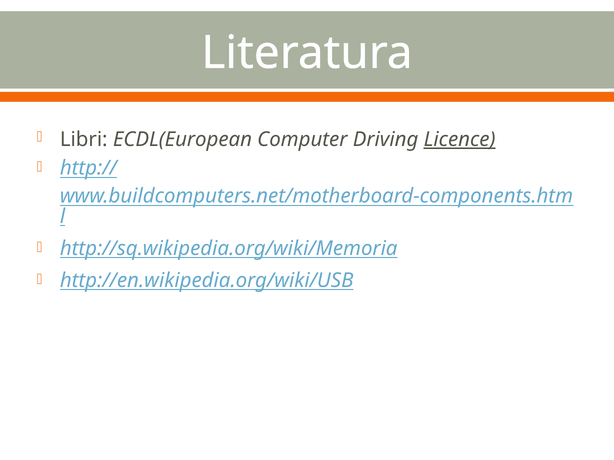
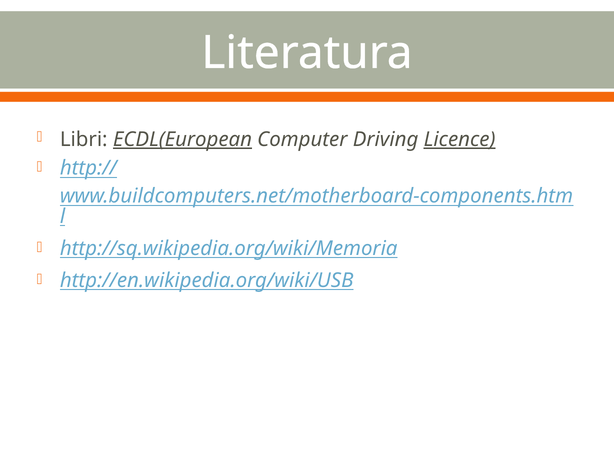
ECDL(European underline: none -> present (182, 140)
